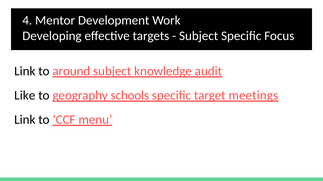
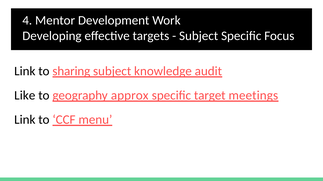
around: around -> sharing (71, 71)
schools: schools -> approx (130, 96)
